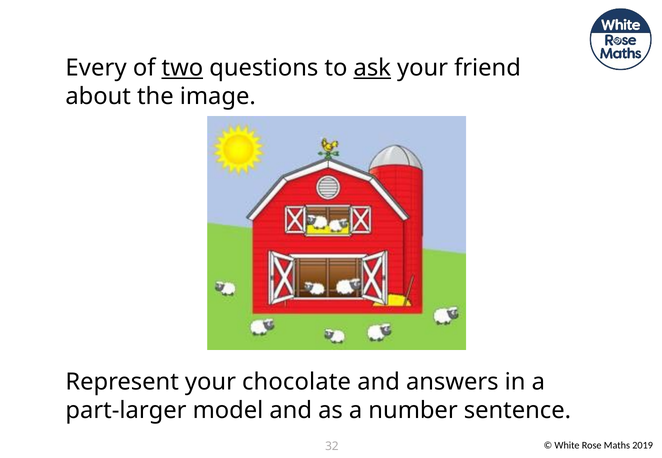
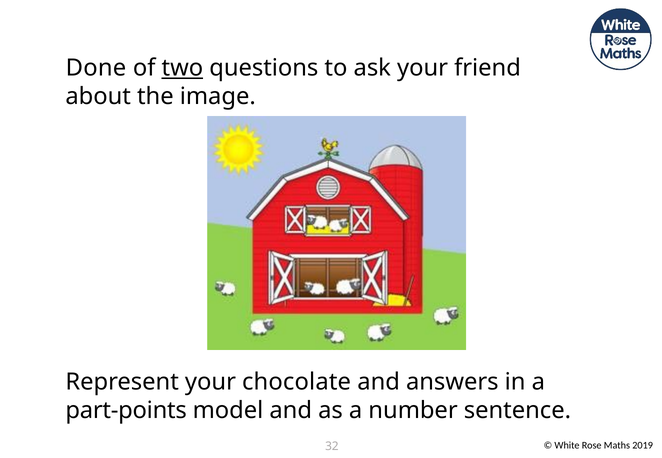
Every: Every -> Done (96, 68)
ask underline: present -> none (372, 68)
part-larger: part-larger -> part-points (126, 411)
